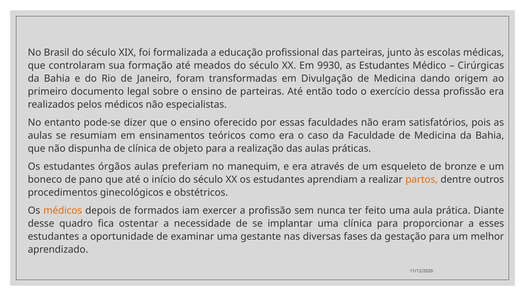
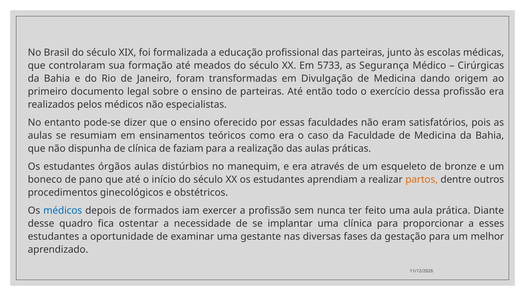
9930: 9930 -> 5733 (330, 65)
as Estudantes: Estudantes -> Segurança (384, 65)
objeto: objeto -> faziam (188, 148)
preferiam: preferiam -> distúrbios (185, 166)
médicos colour: orange -> blue (63, 210)
